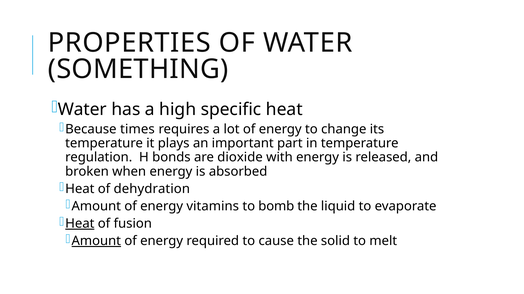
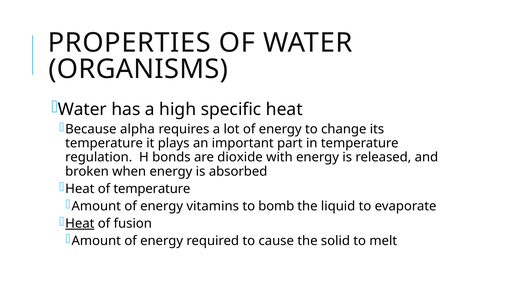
SOMETHING: SOMETHING -> ORGANISMS (138, 69)
times: times -> alpha (137, 129)
of dehydration: dehydration -> temperature (152, 189)
Amount underline: present -> none (96, 241)
